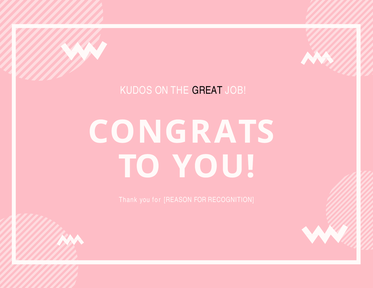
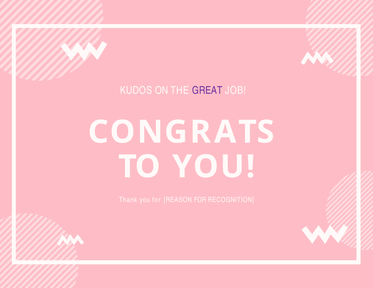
GREAT colour: black -> purple (207, 90)
